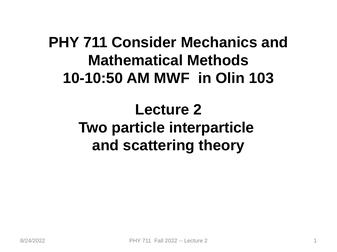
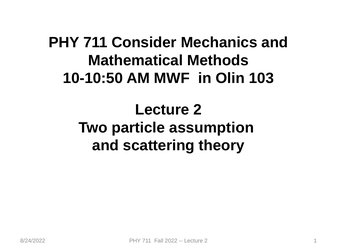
interparticle: interparticle -> assumption (212, 128)
